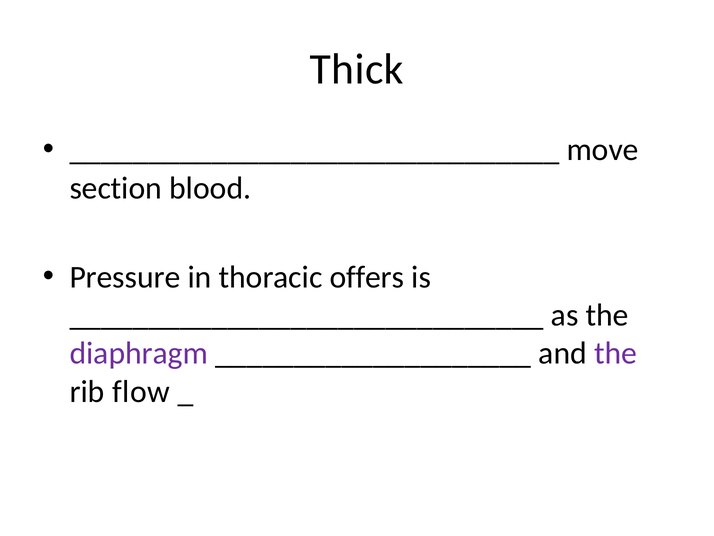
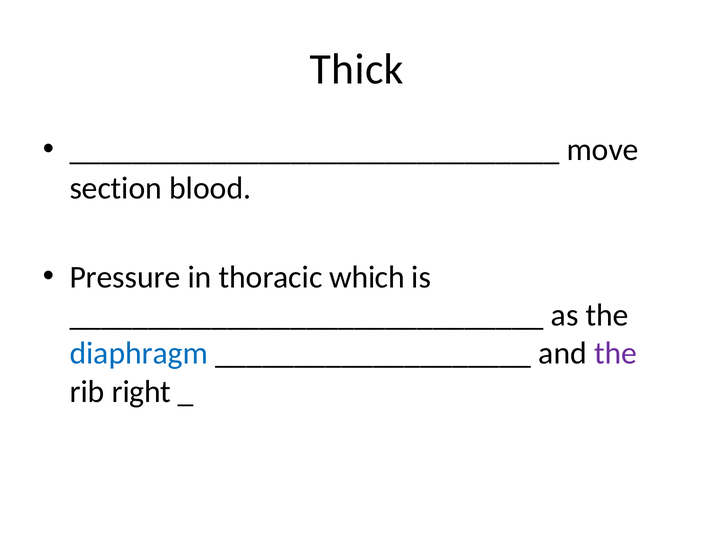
offers: offers -> which (367, 277)
diaphragm colour: purple -> blue (139, 353)
flow: flow -> right (141, 391)
